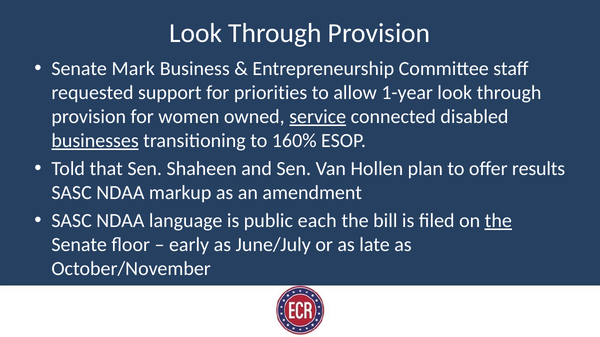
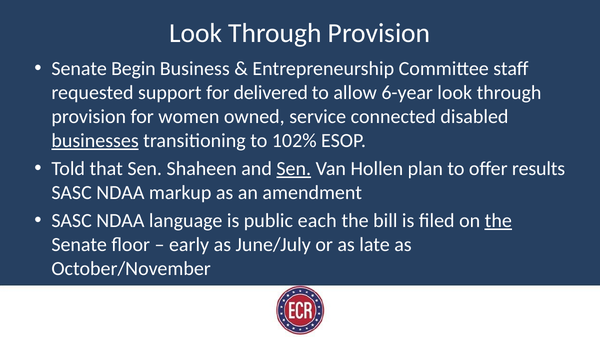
Mark: Mark -> Begin (133, 69)
priorities: priorities -> delivered (271, 93)
1-year: 1-year -> 6-year (407, 93)
service underline: present -> none (318, 117)
160%: 160% -> 102% (294, 141)
Sen underline: none -> present (294, 169)
